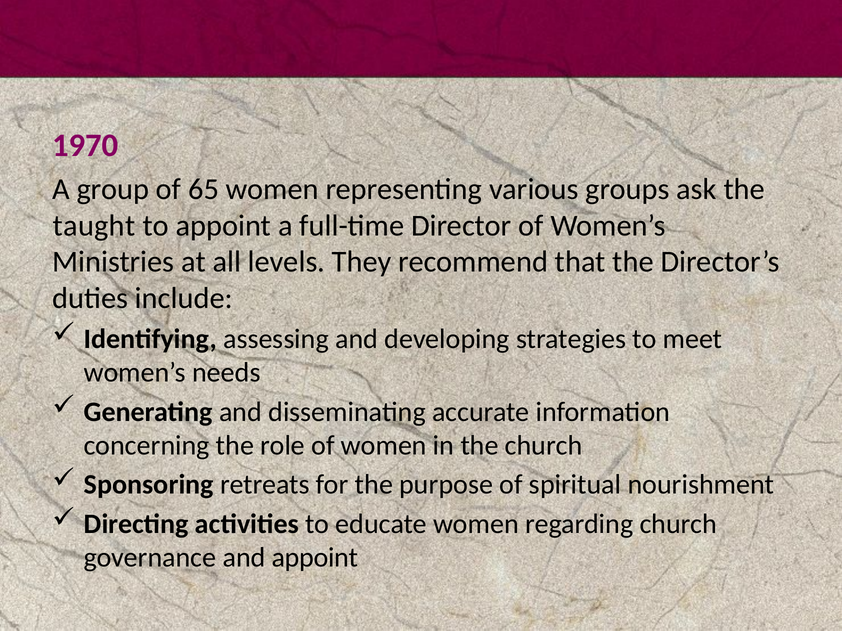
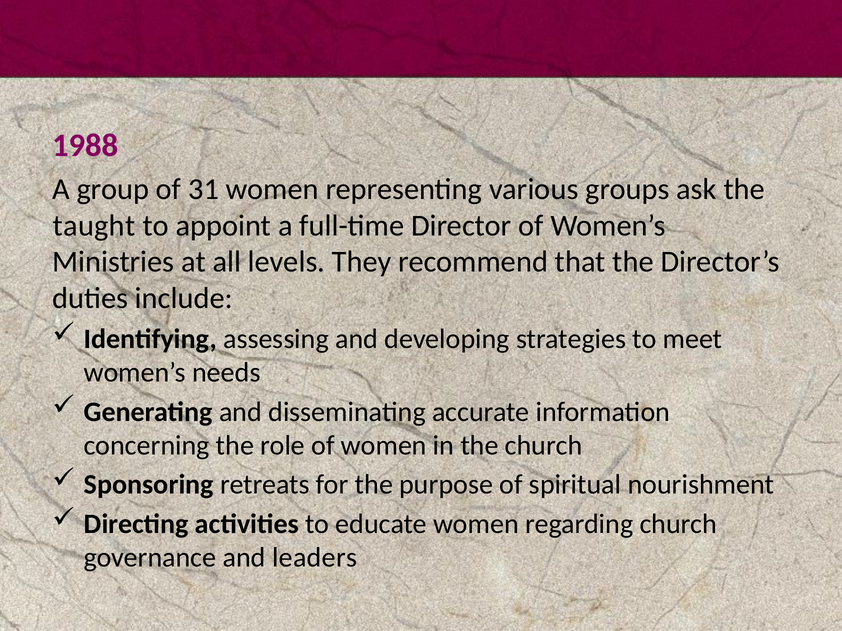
1970: 1970 -> 1988 (85, 145)
65: 65 -> 31 (204, 189)
and appoint: appoint -> leaders (315, 558)
